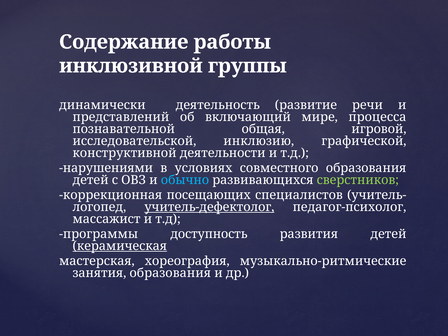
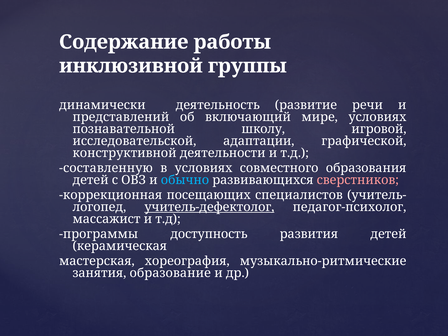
мире процесса: процесса -> условиях (377, 117)
общая: общая -> школу (263, 129)
инклюзию: инклюзию -> адаптации (259, 141)
нарушениями: нарушениями -> составленную (106, 168)
сверстников colour: light green -> pink (358, 180)
керамическая underline: present -> none (120, 246)
занятия образования: образования -> образование (170, 273)
